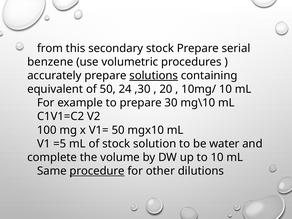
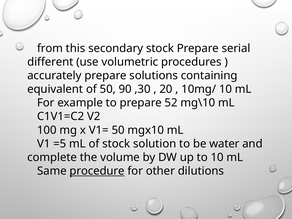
benzene: benzene -> different (50, 62)
solutions underline: present -> none (154, 76)
24: 24 -> 90 (125, 89)
30: 30 -> 52 (171, 103)
